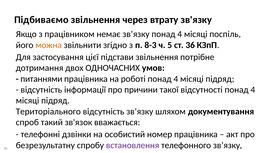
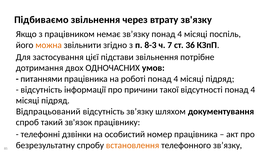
5: 5 -> 7 (170, 45)
Територіального: Територіального -> Відпрацьований (48, 112)
вважається: вважається -> працівнику (117, 123)
встановлення colour: purple -> orange (133, 146)
